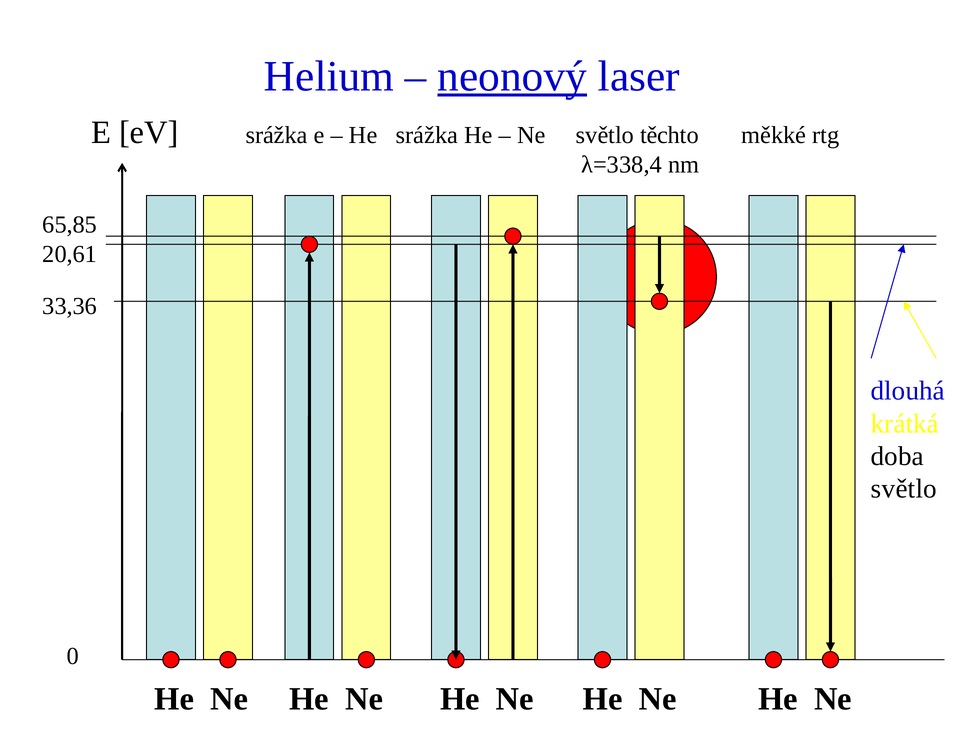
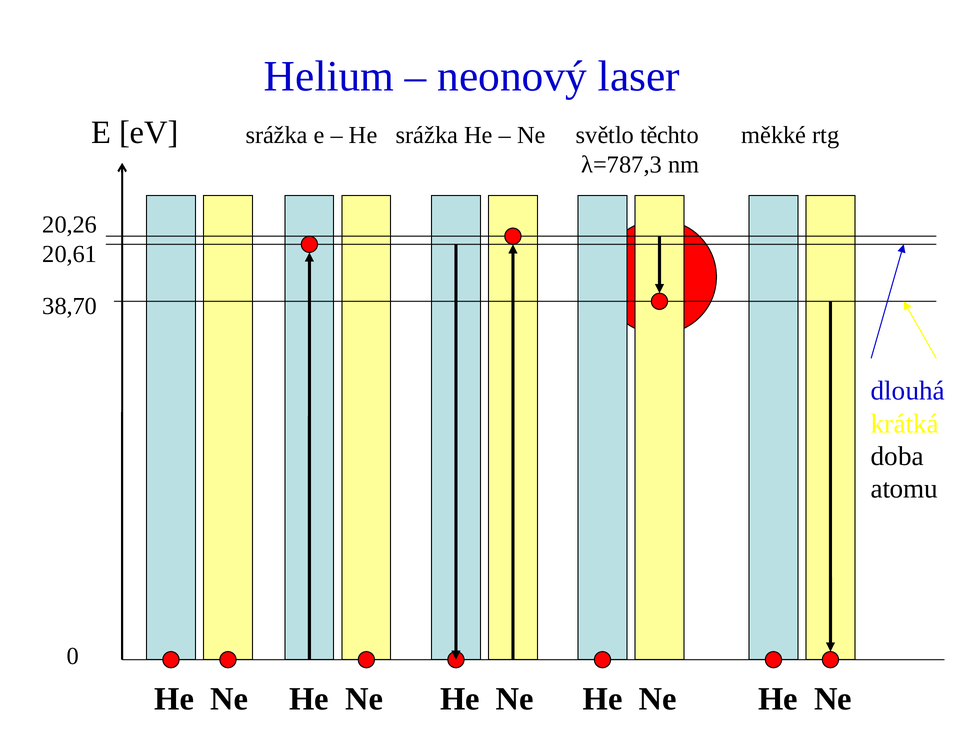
neonový underline: present -> none (512, 76)
λ=338,4: λ=338,4 -> λ=787,3 (622, 164)
65,85: 65,85 -> 20,26 (70, 225)
33,36: 33,36 -> 38,70 (70, 306)
světlo: světlo -> atomu (904, 489)
